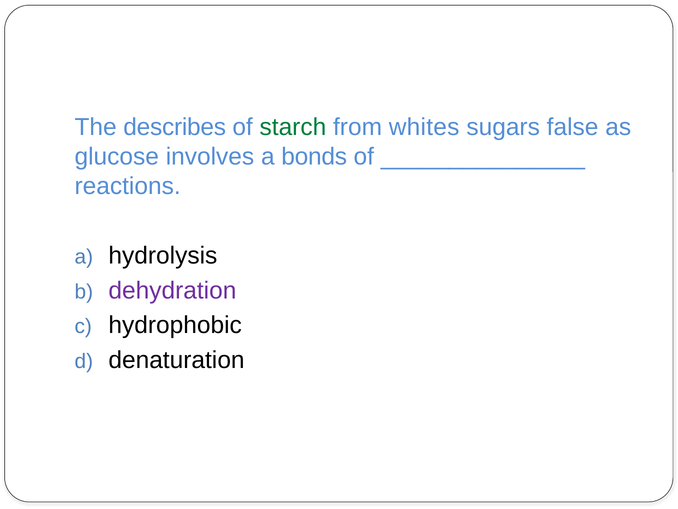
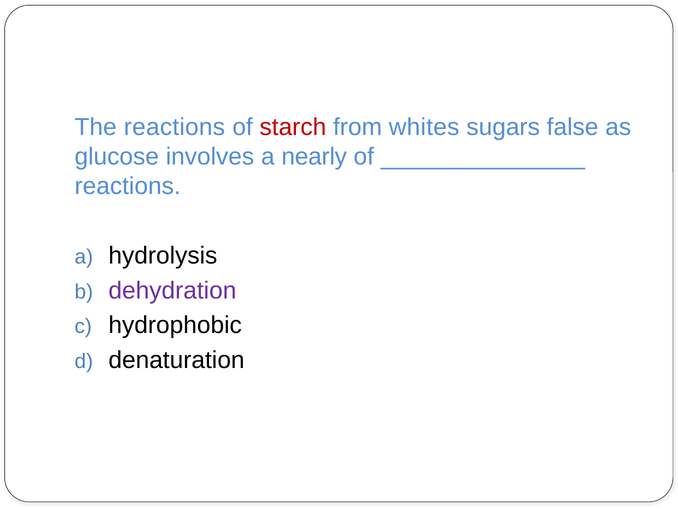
The describes: describes -> reactions (174, 127)
starch colour: green -> red (293, 127)
bonds: bonds -> nearly (314, 157)
